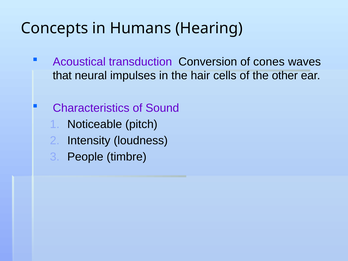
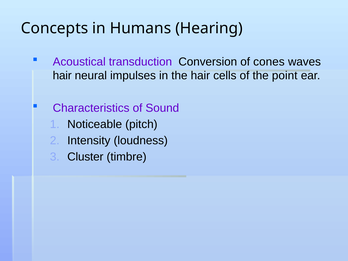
that: that -> hair (62, 76)
other: other -> point (285, 76)
People: People -> Cluster (85, 157)
